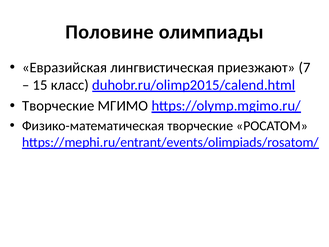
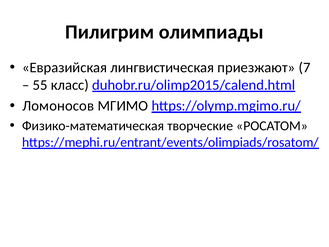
Половине: Половине -> Пилигрим (110, 32)
15: 15 -> 55 (40, 85)
Творческие: Творческие -> Ломоносов (58, 106)
